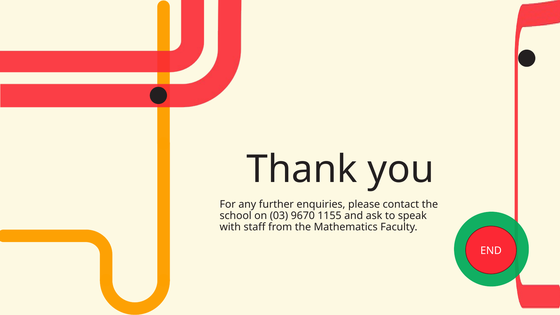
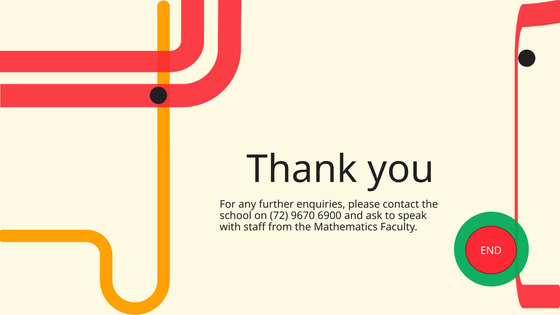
03: 03 -> 72 (279, 216)
1155: 1155 -> 6900 (330, 216)
